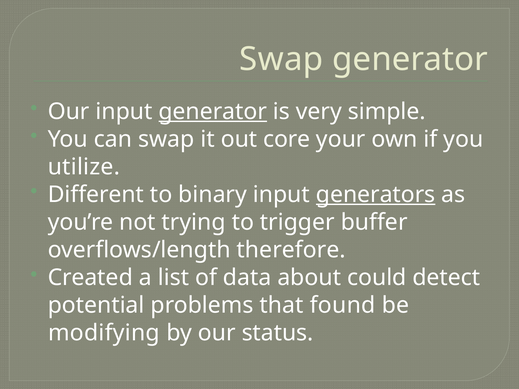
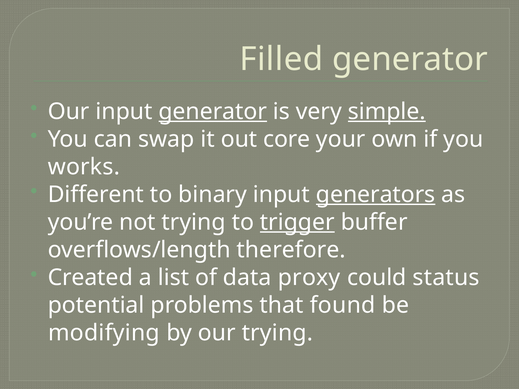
Swap: Swap -> Filled (281, 59)
simple underline: none -> present (387, 111)
utilize: utilize -> works (84, 167)
trigger underline: none -> present (297, 222)
about: about -> proxy (309, 278)
detect: detect -> status (446, 278)
our status: status -> trying (277, 333)
